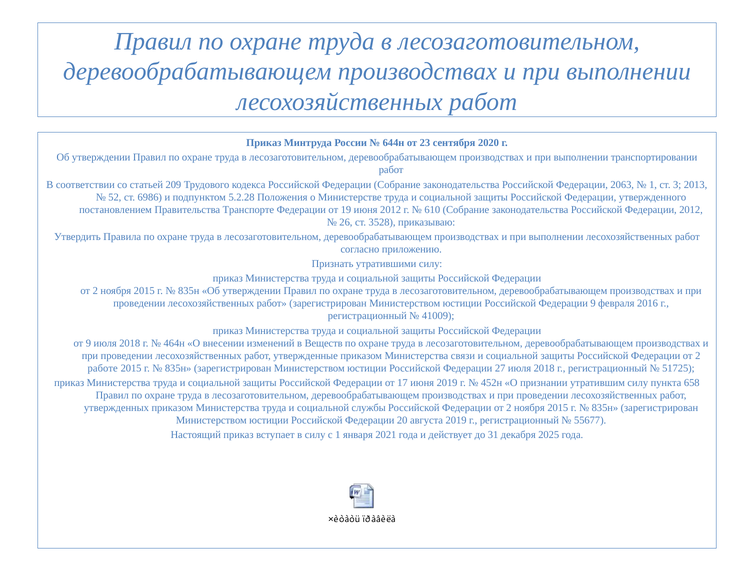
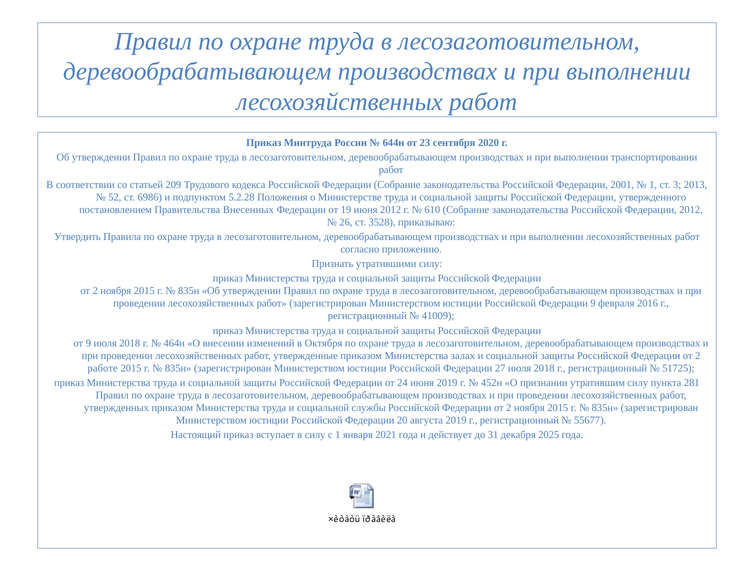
2063: 2063 -> 2001 (622, 184)
Транспорте: Транспорте -> Внесенных (248, 209)
Веществ: Веществ -> Октября (324, 343)
связи: связи -> залах (463, 355)
17: 17 -> 24 (402, 382)
658: 658 -> 281 (692, 382)
